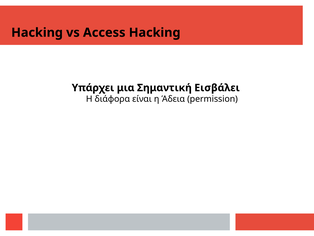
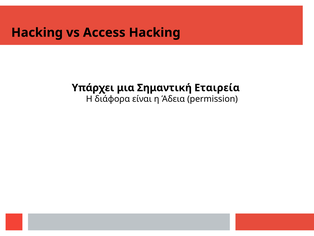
Εισβάλει: Εισβάλει -> Εταιρεία (217, 88)
